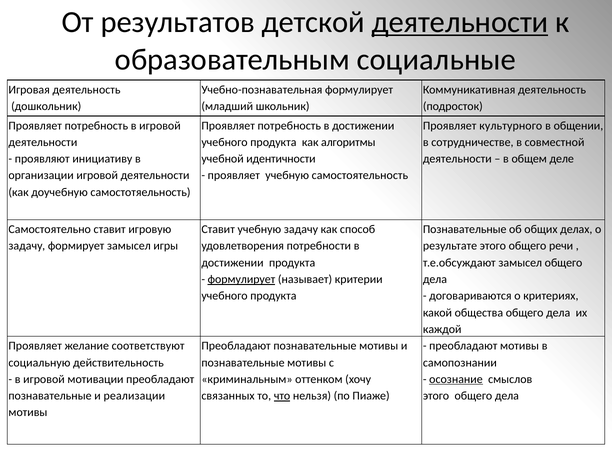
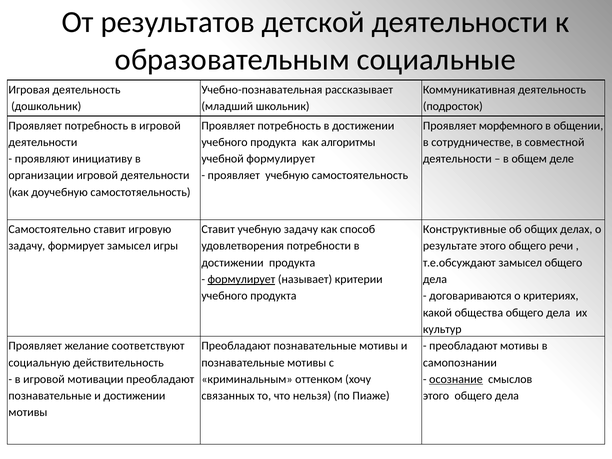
деятельности underline: present -> none (460, 22)
Учебно-познавательная формулирует: формулирует -> рассказывает (359, 90)
культурного: культурного -> морфемного (511, 126)
учебной идентичности: идентичности -> формулирует (281, 159)
Познавательные: Познавательные -> Конструктивные (465, 229)
каждой: каждой -> культур (442, 329)
и реализации: реализации -> достижении (134, 396)
что underline: present -> none (282, 396)
